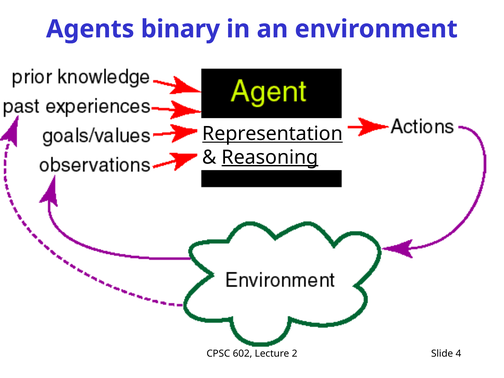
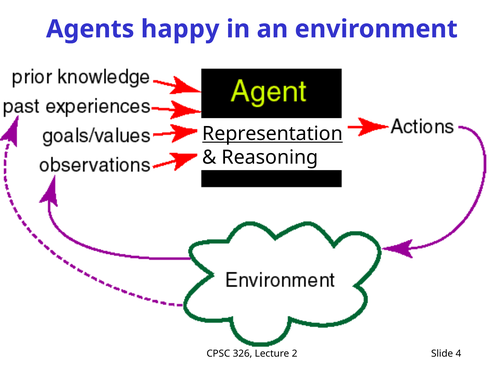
binary: binary -> happy (180, 29)
Reasoning underline: present -> none (270, 157)
602: 602 -> 326 (243, 353)
